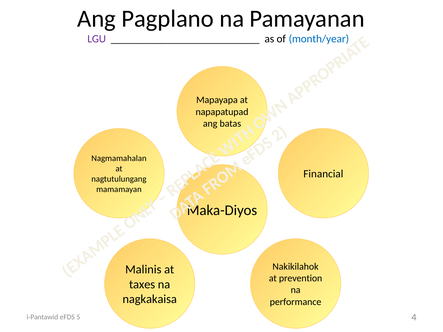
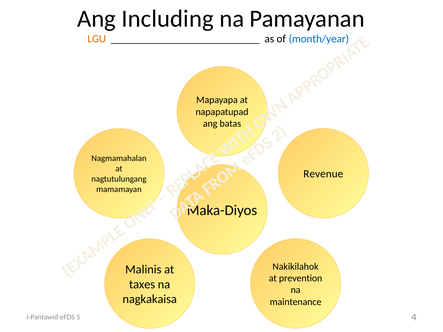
Pagplano: Pagplano -> Including (168, 19)
LGU colour: purple -> orange (97, 39)
Financial: Financial -> Revenue (323, 174)
performance: performance -> maintenance (296, 302)
